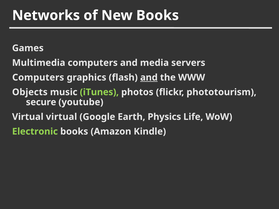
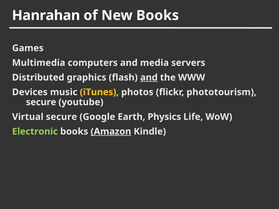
Networks: Networks -> Hanrahan (46, 15)
Computers: Computers -> Distributed (38, 78)
Objects: Objects -> Devices (30, 92)
iTunes colour: light green -> yellow (99, 92)
Virtual virtual: virtual -> secure (61, 117)
Amazon underline: none -> present (111, 132)
